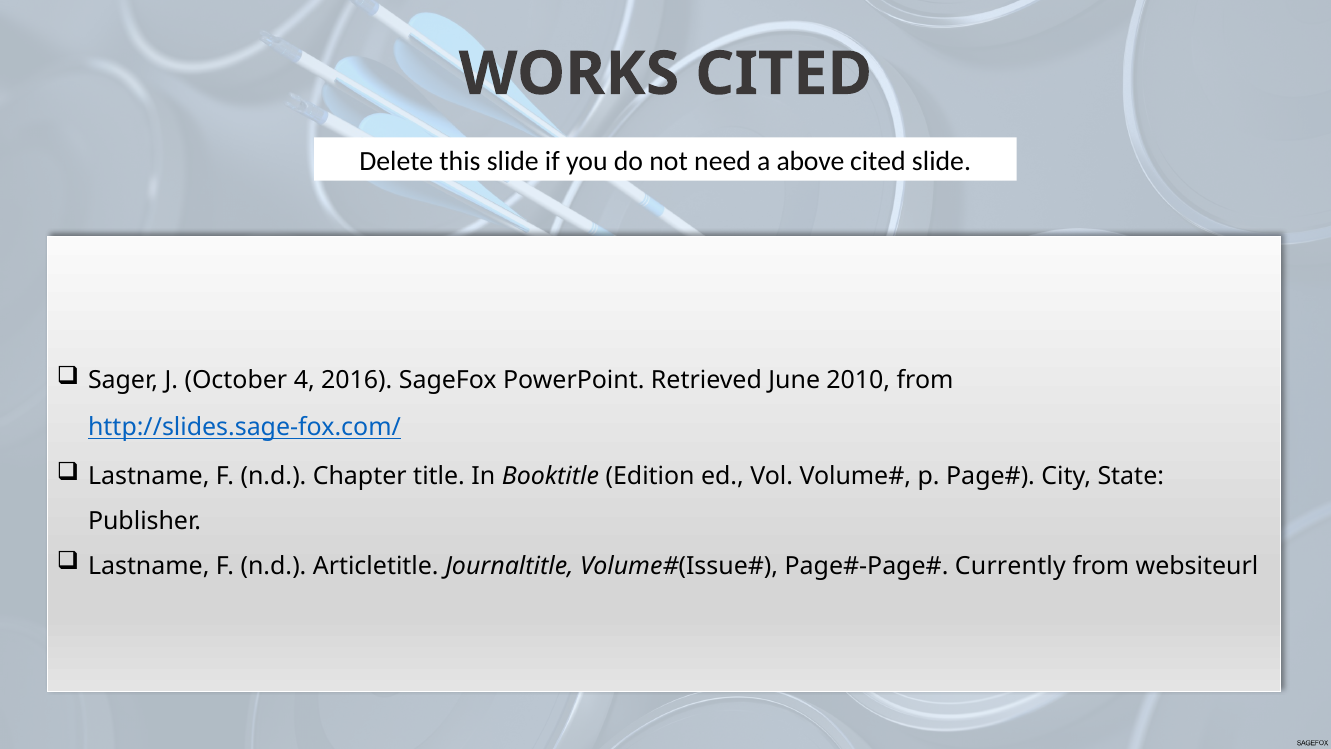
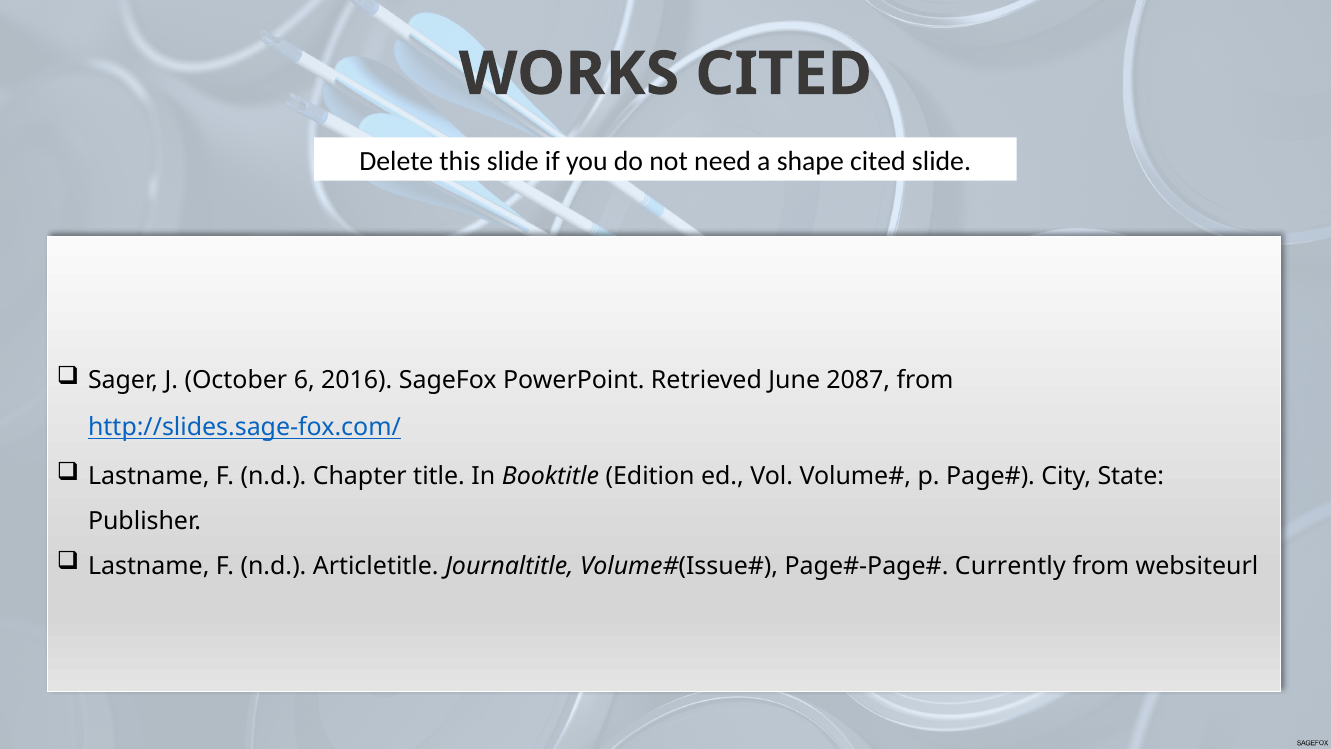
above: above -> shape (810, 161)
4: 4 -> 6 (304, 380)
2010: 2010 -> 2087 (858, 380)
